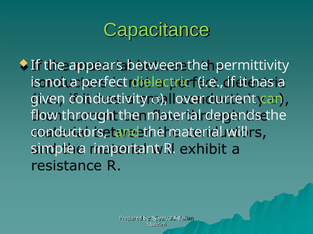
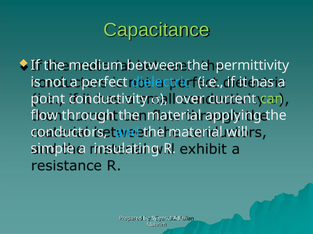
appears: appears -> medium (96, 66)
dielectric colour: light green -> light blue (161, 82)
given: given -> point (48, 99)
depends: depends -> applying (233, 116)
and colour: light green -> light blue (127, 132)
important: important -> insulating (126, 149)
